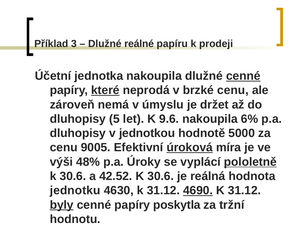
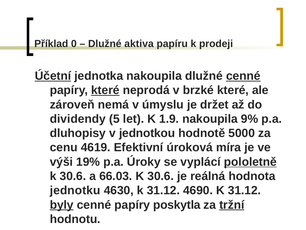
3: 3 -> 0 (74, 44)
reálné: reálné -> aktiva (139, 44)
Účetní underline: none -> present (53, 76)
brzké cenu: cenu -> které (233, 90)
dluhopisy: dluhopisy -> dividendy (78, 119)
9.6: 9.6 -> 1.9 (169, 119)
6%: 6% -> 9% (250, 119)
9005: 9005 -> 4619 (96, 147)
úroková underline: present -> none (190, 147)
48%: 48% -> 19% (88, 162)
42.52: 42.52 -> 66.03 (116, 176)
4690 underline: present -> none (198, 190)
tržní underline: none -> present (232, 204)
